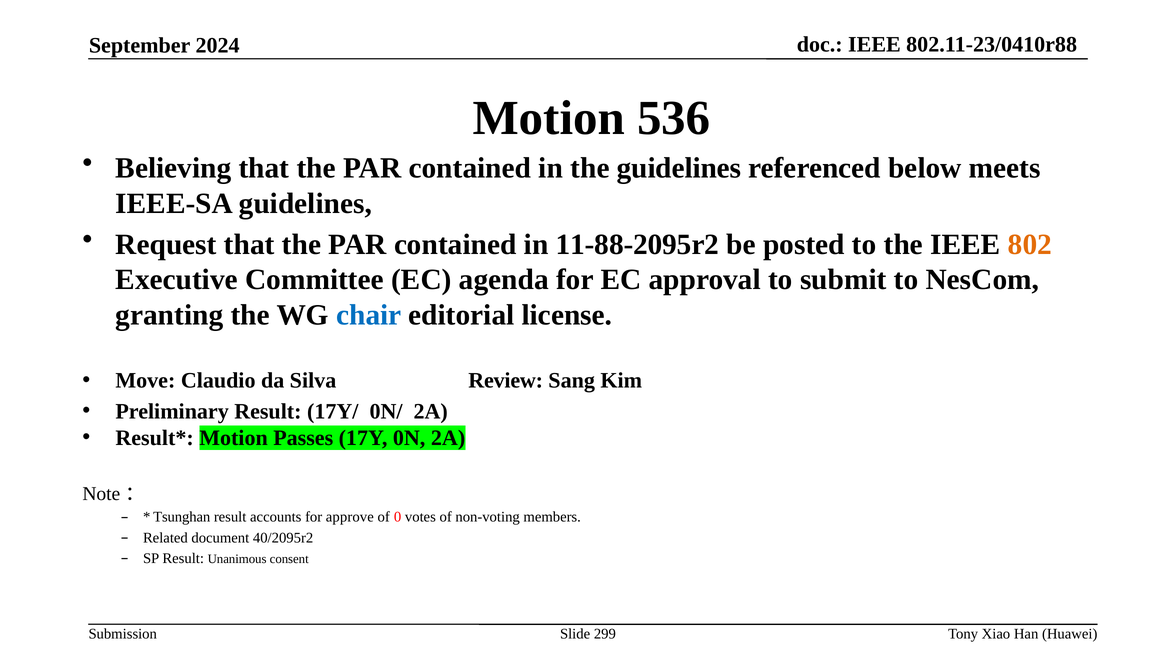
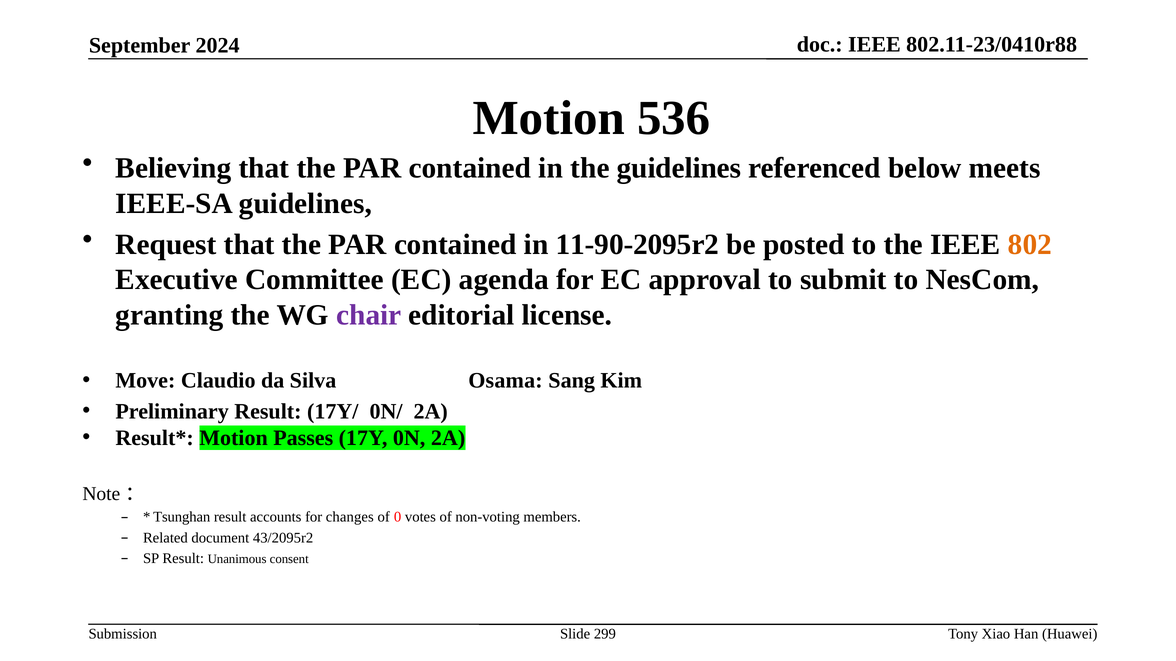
11-88-2095r2: 11-88-2095r2 -> 11-90-2095r2 (637, 245)
chair colour: blue -> purple (369, 315)
Review: Review -> Osama (506, 381)
approve: approve -> changes (350, 517)
40/2095r2: 40/2095r2 -> 43/2095r2 (283, 538)
